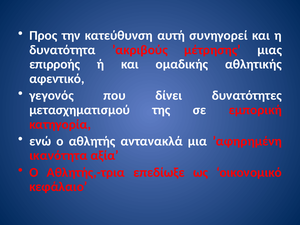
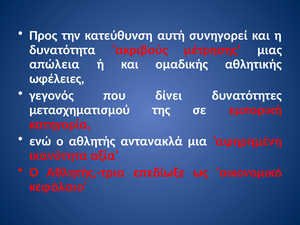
επιρροής: επιρροής -> απώλεια (54, 64)
αφεντικό: αφεντικό -> ωφέλειες (57, 79)
